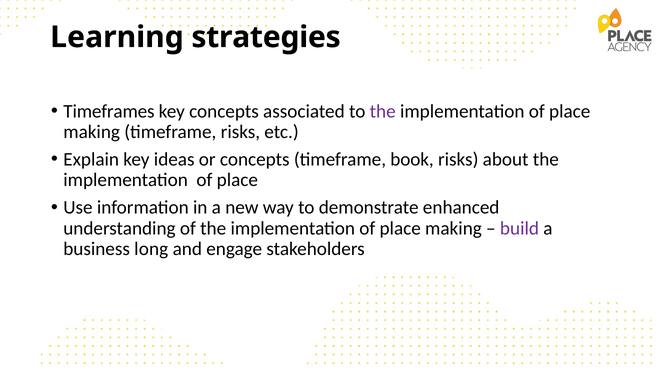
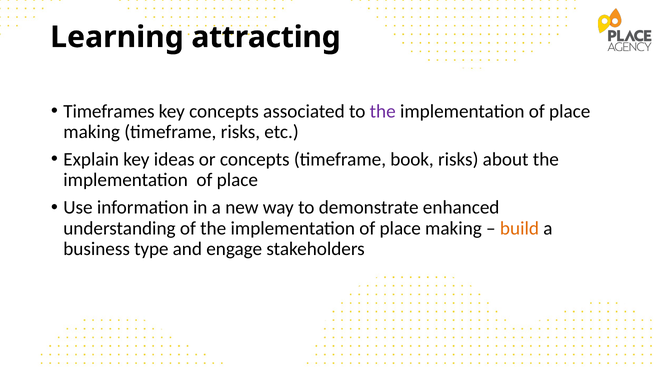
strategies: strategies -> attracting (266, 37)
build colour: purple -> orange (519, 228)
long: long -> type (151, 249)
